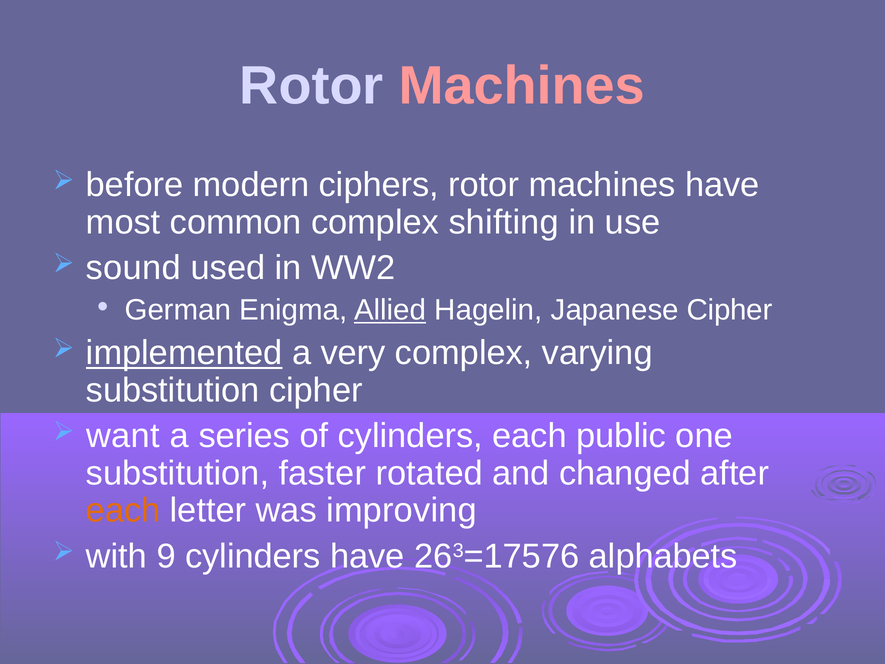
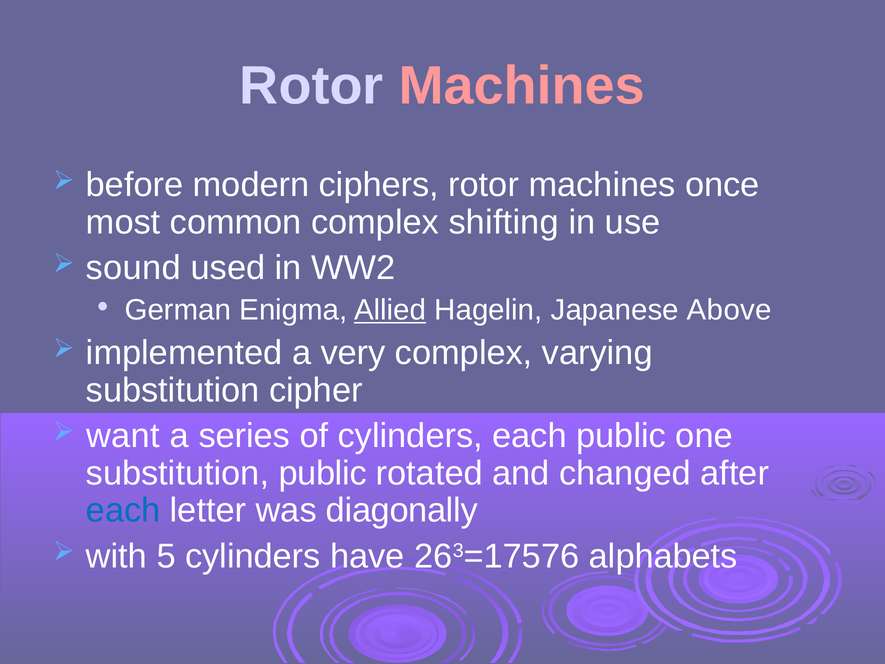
machines have: have -> once (722, 185)
Japanese Cipher: Cipher -> Above (729, 310)
implemented underline: present -> none (184, 353)
substitution faster: faster -> public (323, 473)
each colour: orange -> blue (123, 510)
improving: improving -> diagonally (402, 510)
9: 9 -> 5 (166, 556)
